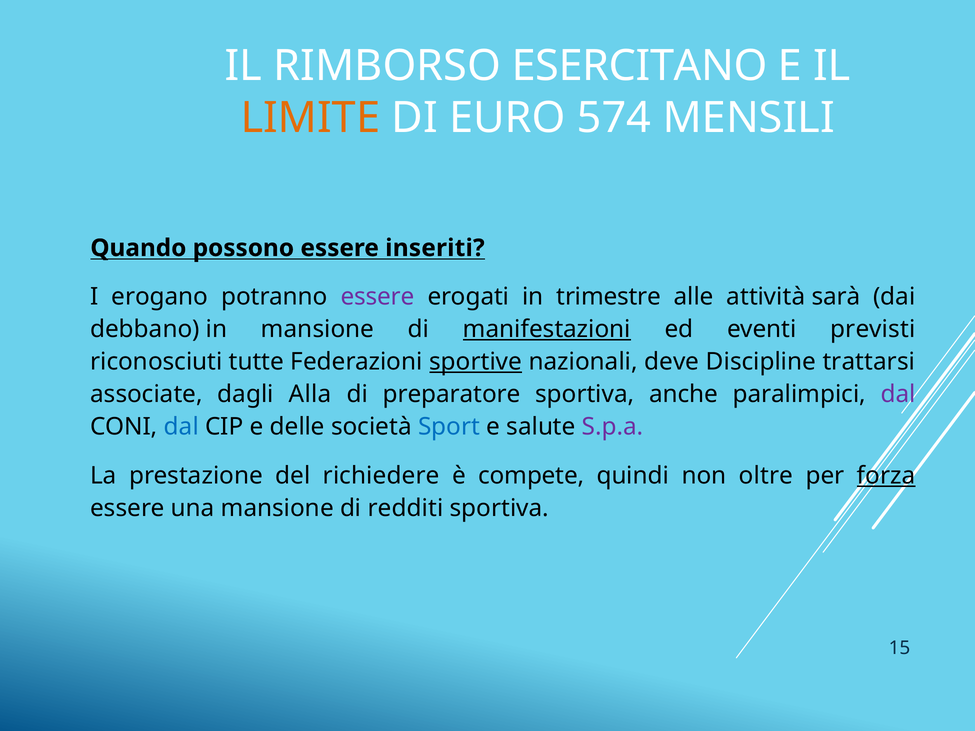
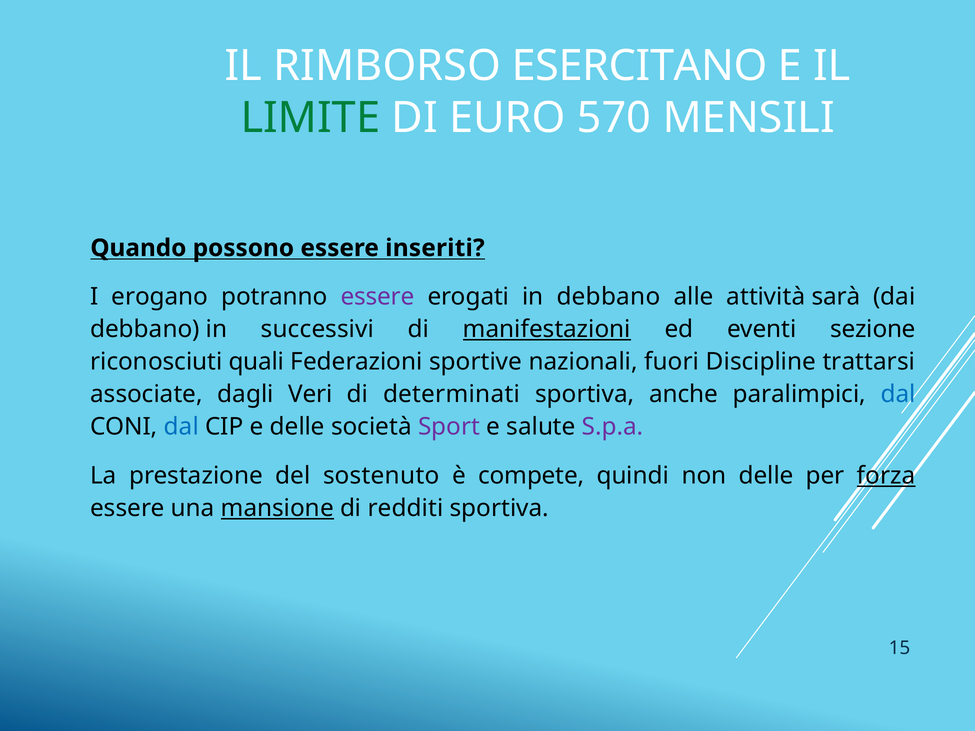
LIMITE colour: orange -> green (310, 118)
574: 574 -> 570 (614, 118)
in trimestre: trimestre -> debbano (609, 297)
in mansione: mansione -> successivi (318, 329)
previsti: previsti -> sezione (873, 329)
tutte: tutte -> quali (256, 362)
sportive underline: present -> none (476, 362)
deve: deve -> fuori (672, 362)
Alla: Alla -> Veri (310, 394)
preparatore: preparatore -> determinati (452, 394)
dal colour: purple -> blue (898, 394)
Sport colour: blue -> purple (449, 427)
richiedere: richiedere -> sostenuto (381, 476)
non oltre: oltre -> delle (766, 476)
mansione underline: none -> present (277, 508)
